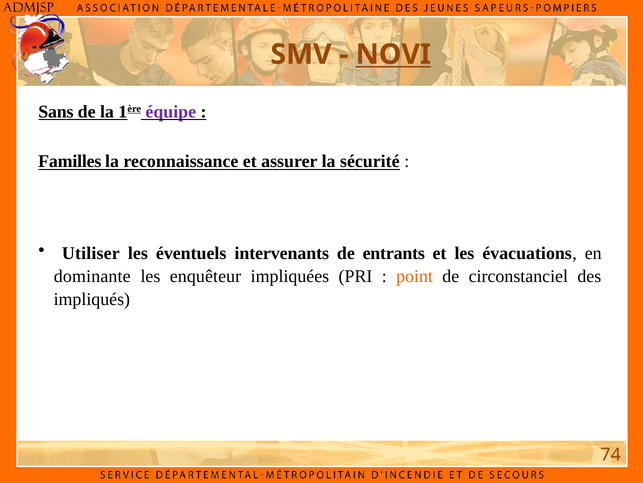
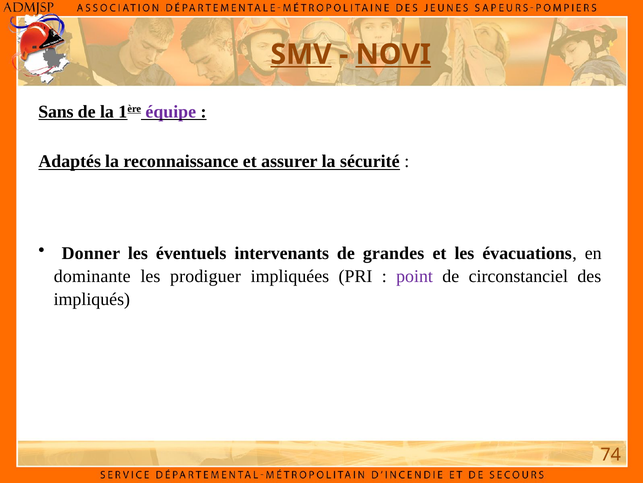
SMV underline: none -> present (301, 54)
Familles: Familles -> Adaptés (70, 161)
Utiliser: Utiliser -> Donner (91, 253)
entrants: entrants -> grandes (394, 253)
enquêteur: enquêteur -> prodiguer (205, 276)
point colour: orange -> purple (415, 276)
